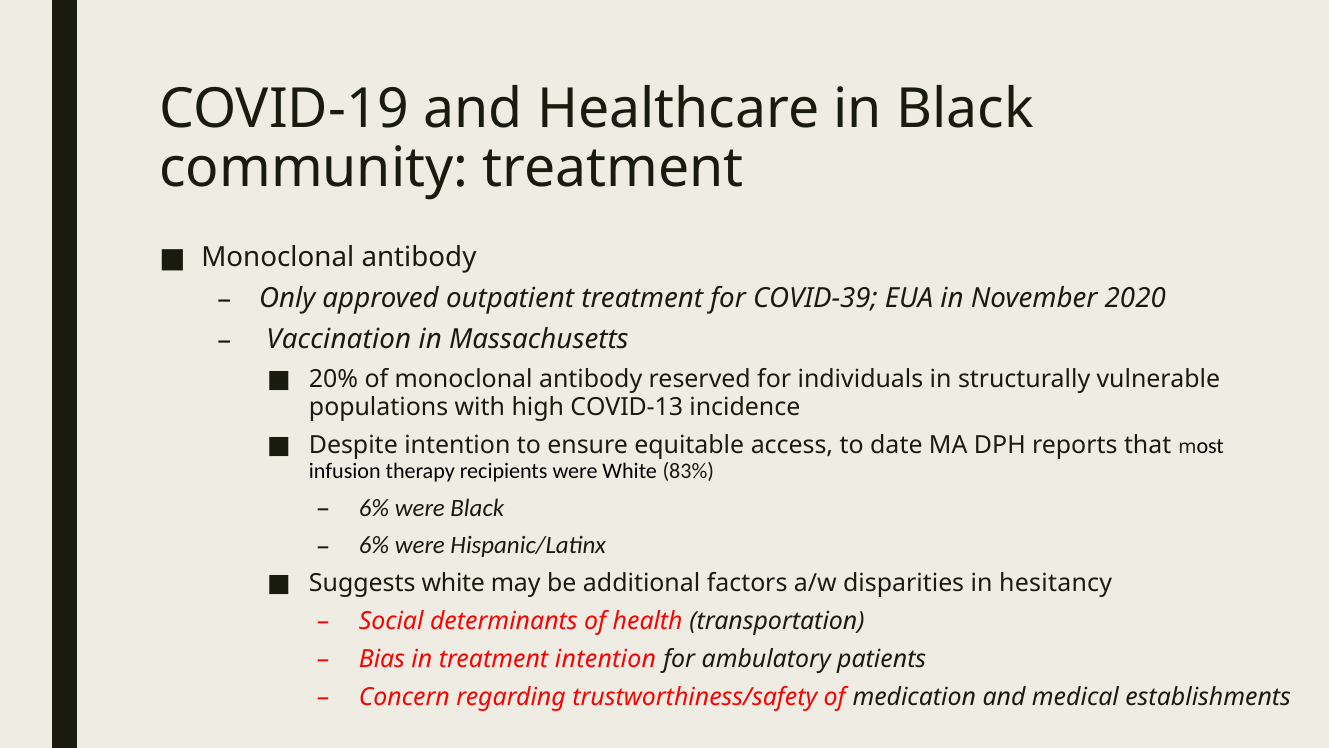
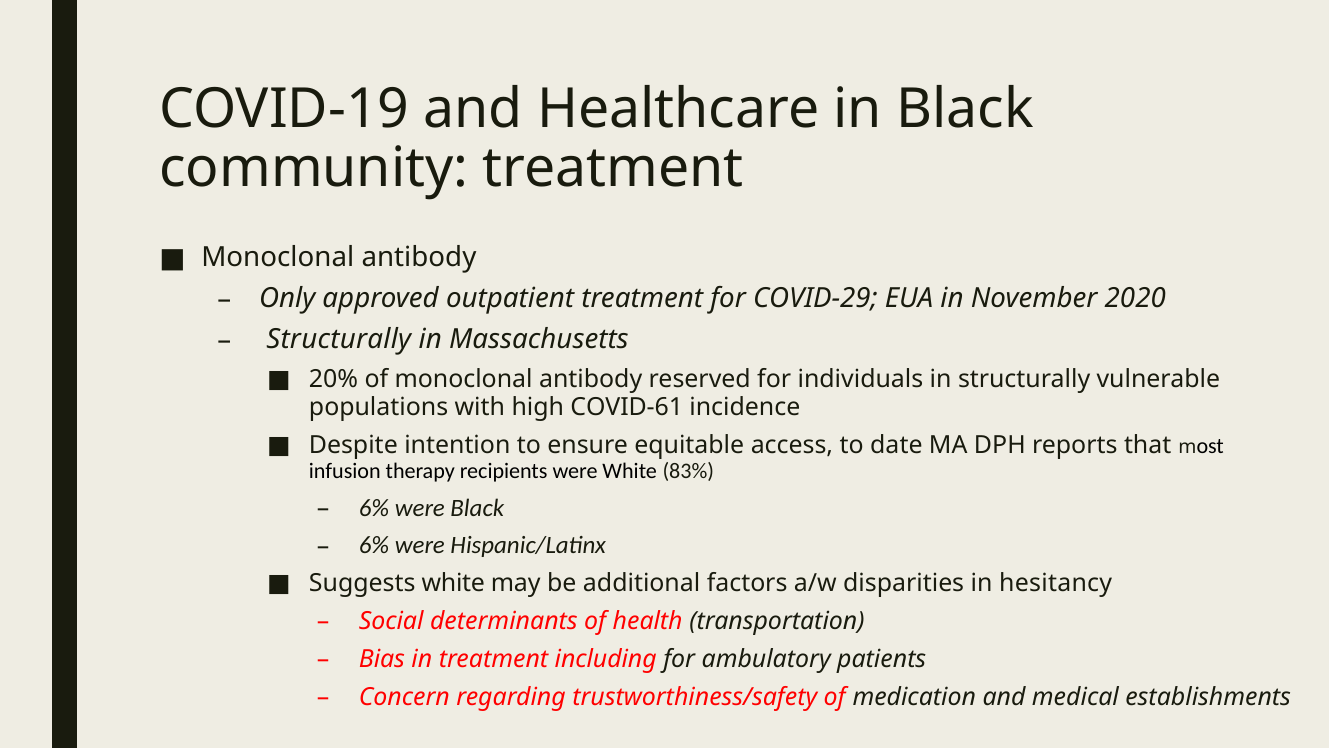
COVID-39: COVID-39 -> COVID-29 (815, 299)
Vaccination: Vaccination -> Structurally (339, 340)
COVID-13: COVID-13 -> COVID-61 (627, 407)
treatment intention: intention -> including (606, 659)
